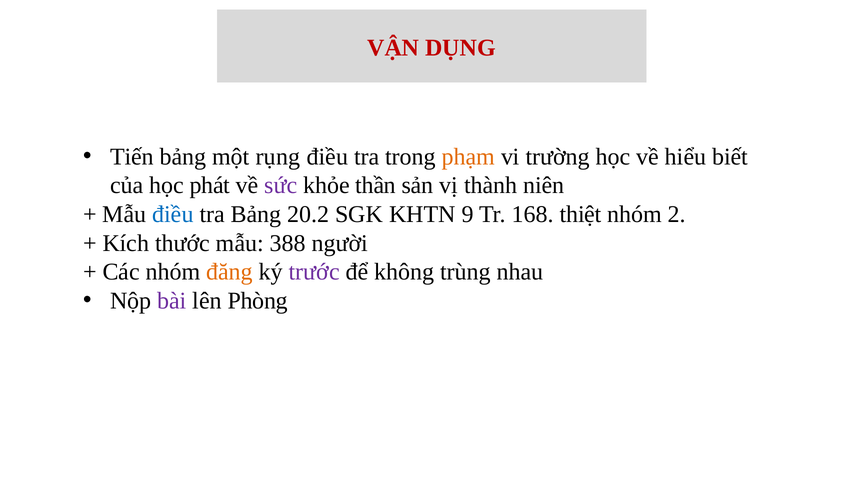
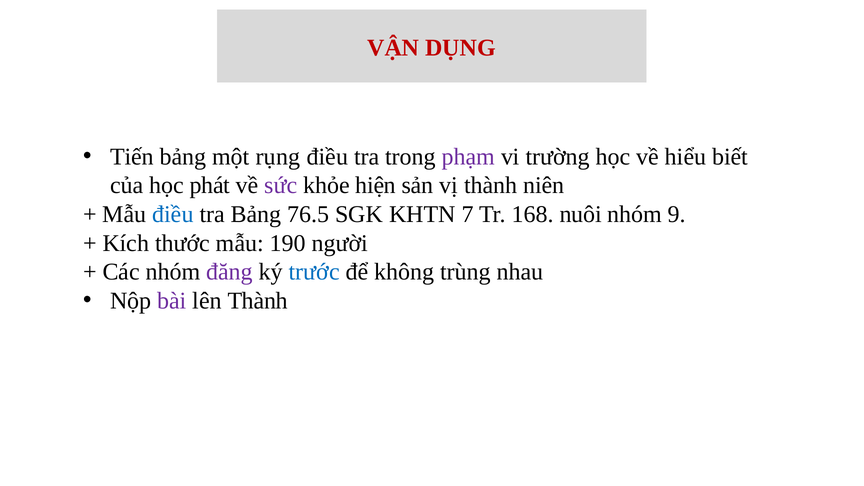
phạm colour: orange -> purple (468, 157)
thần: thần -> hiện (376, 186)
20.2: 20.2 -> 76.5 (308, 214)
9: 9 -> 7 (468, 214)
thiệt: thiệt -> nuôi (581, 214)
2: 2 -> 9 (677, 214)
388: 388 -> 190 (288, 243)
đăng colour: orange -> purple (230, 272)
trước colour: purple -> blue (314, 272)
lên Phòng: Phòng -> Thành (258, 301)
